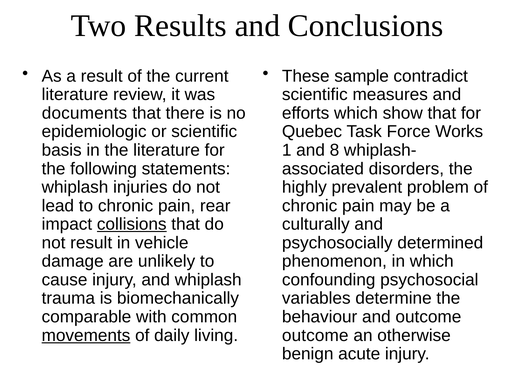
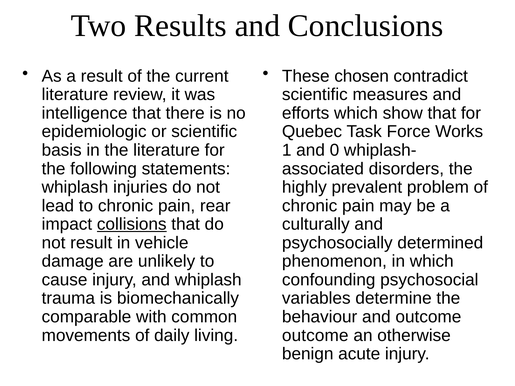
sample: sample -> chosen (362, 76)
documents: documents -> intelligence (85, 113)
8: 8 -> 0 (334, 150)
movements underline: present -> none (86, 336)
